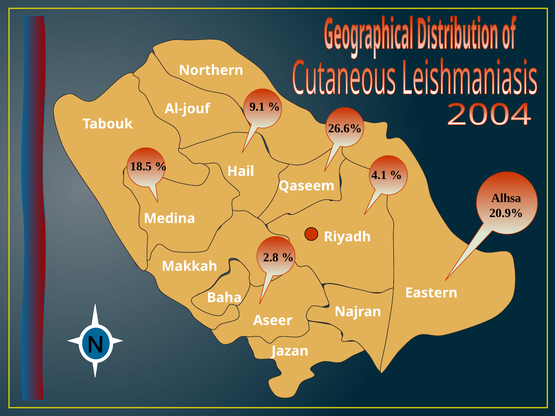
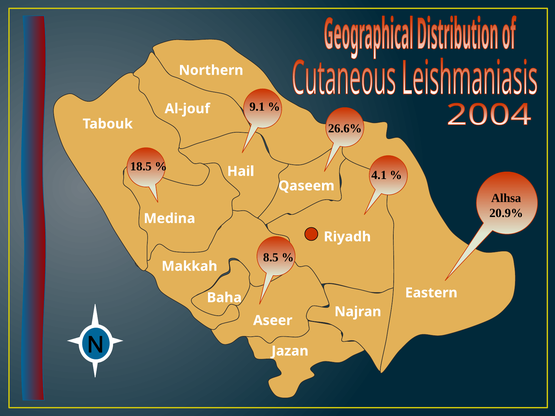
2.8: 2.8 -> 8.5 (271, 258)
